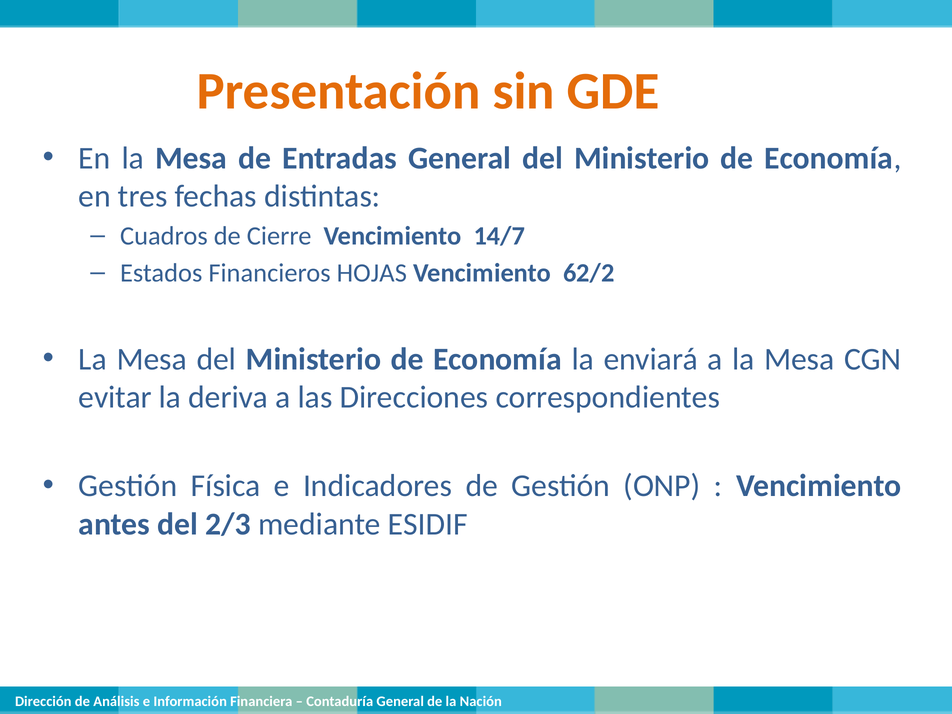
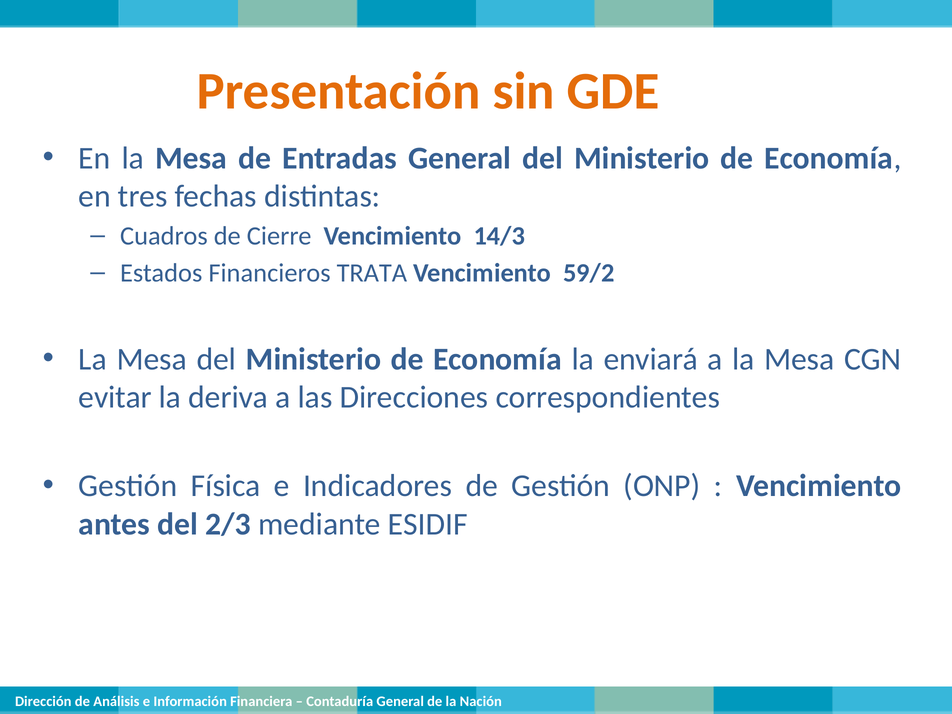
14/7: 14/7 -> 14/3 (499, 236)
HOJAS: HOJAS -> TRATA (372, 273)
62/2: 62/2 -> 59/2 (589, 273)
